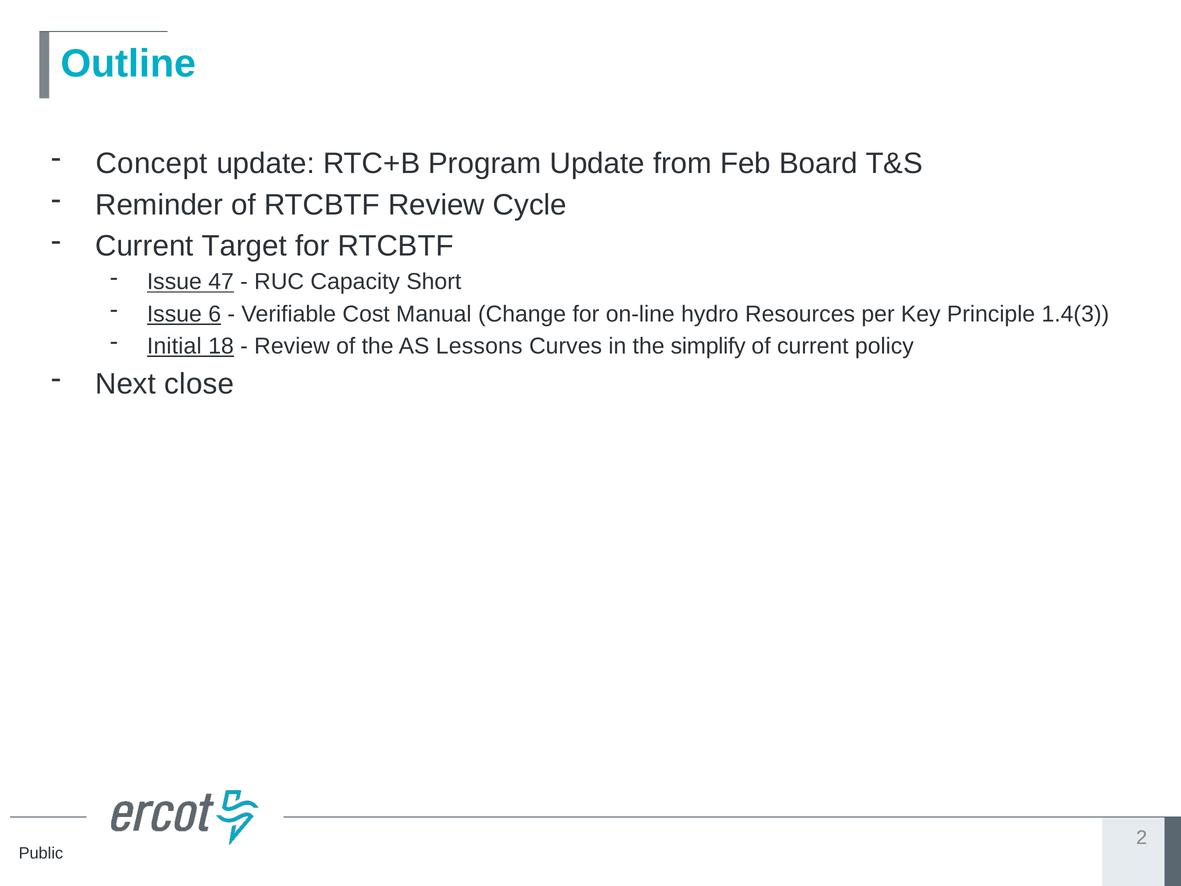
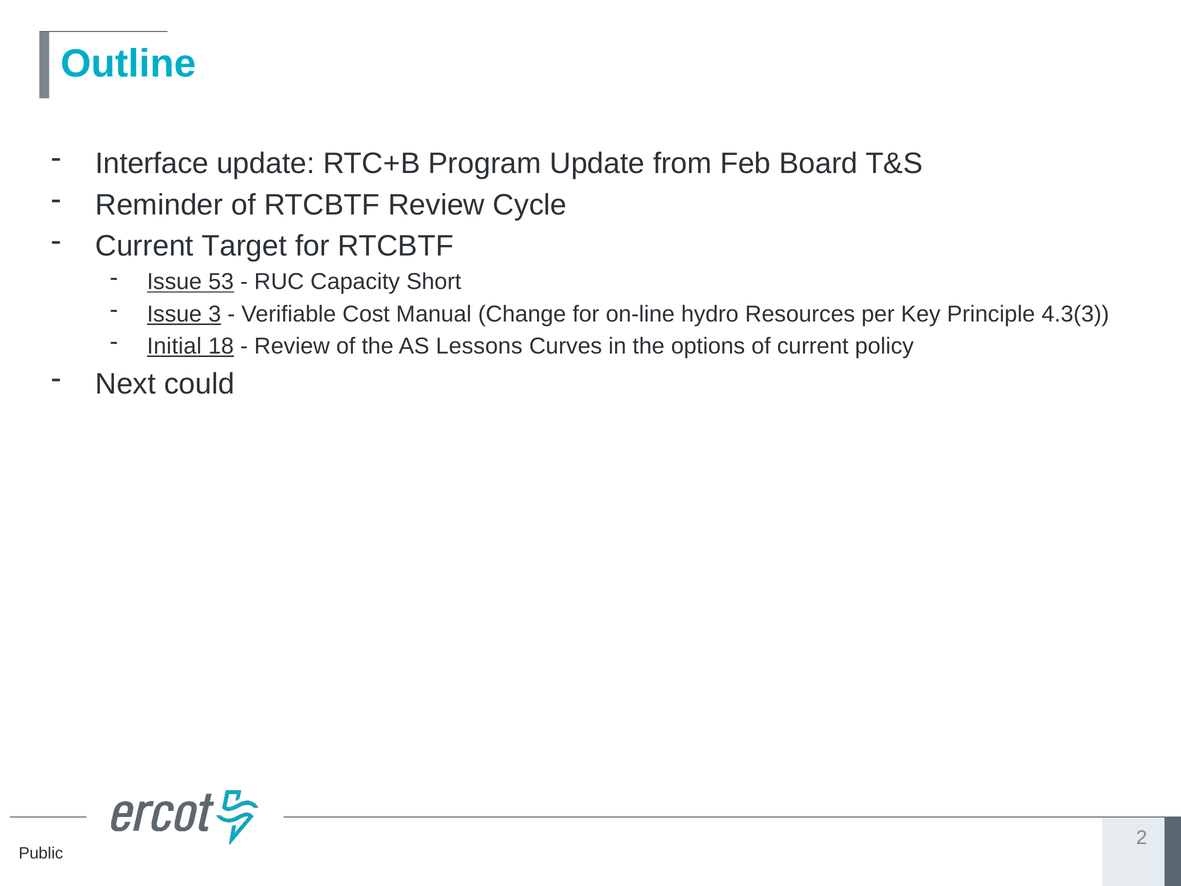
Concept: Concept -> Interface (152, 163)
47: 47 -> 53 (221, 282)
6: 6 -> 3 (215, 314)
1.4(3: 1.4(3 -> 4.3(3 (1075, 314)
simplify: simplify -> options (708, 346)
close: close -> could (199, 384)
